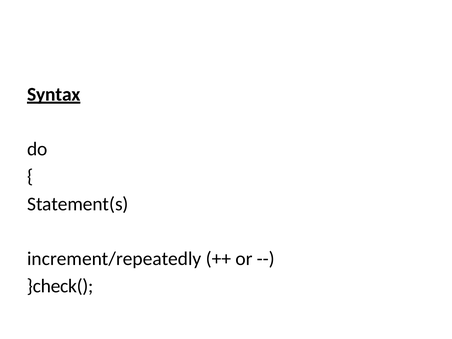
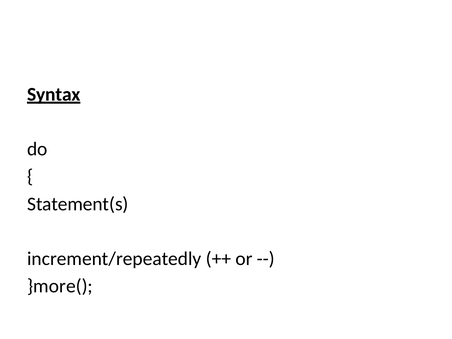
}check(: }check( -> }more( (60, 286)
